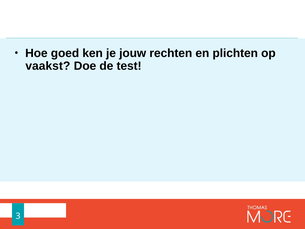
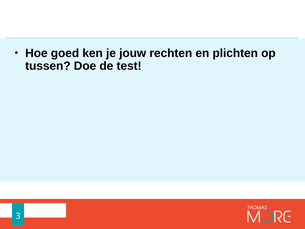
vaakst: vaakst -> tussen (48, 66)
